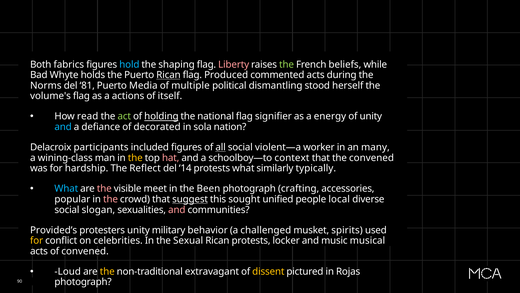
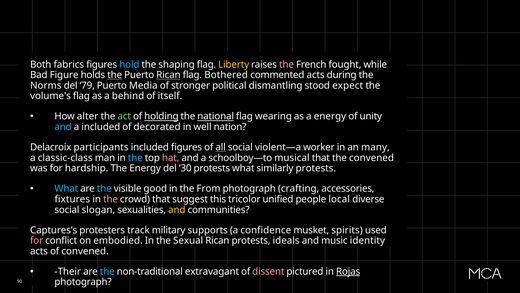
Liberty colour: pink -> yellow (234, 64)
the colour: light green -> pink (287, 64)
beliefs: beliefs -> fought (345, 64)
Whyte: Whyte -> Figure (64, 75)
the underline: none -> present (115, 75)
Produced: Produced -> Bothered (226, 75)
81: 81 -> 79 (87, 85)
multiple: multiple -> stronger (191, 85)
herself: herself -> expect (348, 85)
actions: actions -> behind (128, 96)
read: read -> alter (88, 116)
national underline: none -> present (216, 116)
signifier: signifier -> wearing (273, 116)
a defiance: defiance -> included (101, 127)
sola: sola -> well (203, 127)
wining-class: wining-class -> classic-class (65, 158)
the colour: yellow -> light blue (135, 158)
context: context -> musical (292, 158)
The Reflect: Reflect -> Energy (145, 168)
14: 14 -> 30 (185, 168)
similarly typically: typically -> protests (316, 168)
the colour: pink -> light blue (104, 188)
meet: meet -> good (155, 188)
Been: Been -> From (208, 188)
popular: popular -> fixtures (72, 199)
suggest underline: present -> none (190, 199)
sought: sought -> tricolor (244, 199)
and colour: pink -> yellow (177, 209)
Provided’s: Provided’s -> Captures’s (54, 230)
protesters unity: unity -> track (138, 230)
behavior: behavior -> supports (208, 230)
challenged: challenged -> confidence (266, 230)
for colour: yellow -> pink (37, 240)
celebrities: celebrities -> embodied (118, 240)
locker: locker -> ideals (286, 240)
musical: musical -> identity (367, 240)
Loud: Loud -> Their (68, 271)
the colour: yellow -> light blue (107, 271)
dissent colour: yellow -> pink (268, 271)
Rojas underline: none -> present (348, 271)
